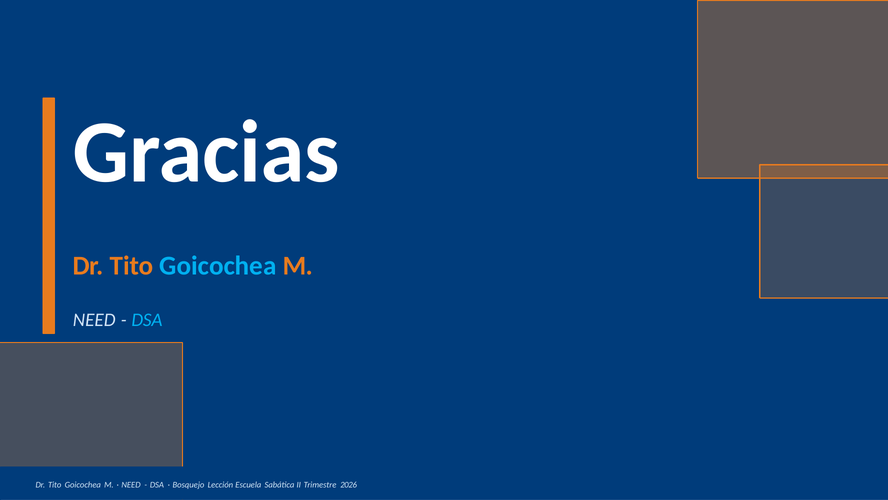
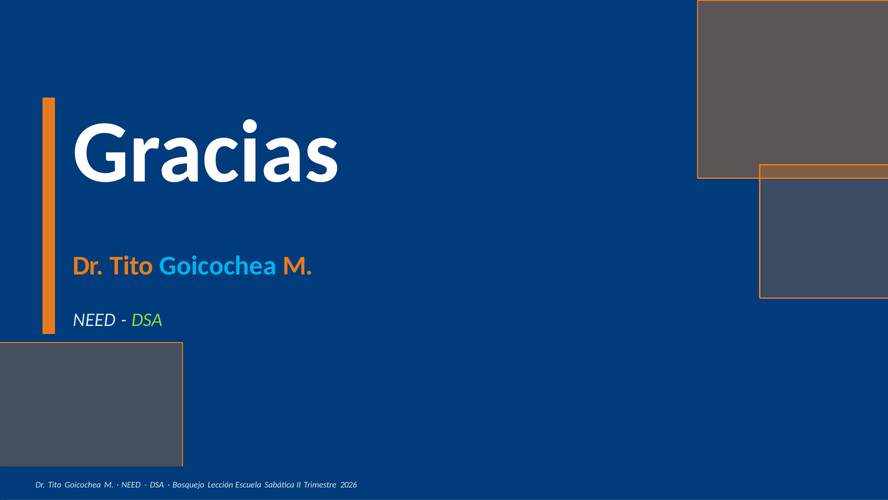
DSA colour: light blue -> light green (147, 320)
